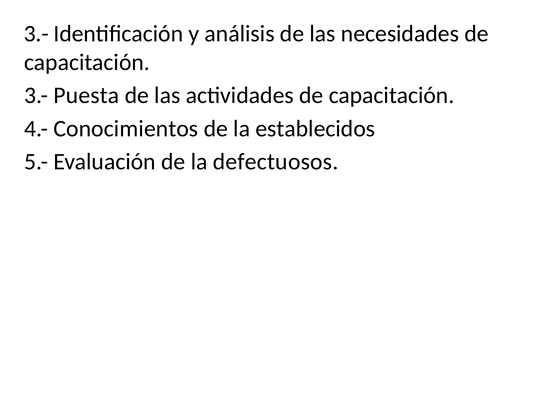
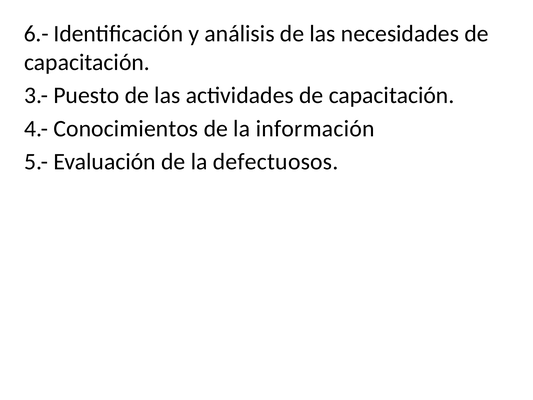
3.-: 3.- -> 6.- (36, 34)
Puesta: Puesta -> Puesto (86, 95)
establecidos: establecidos -> información (315, 129)
